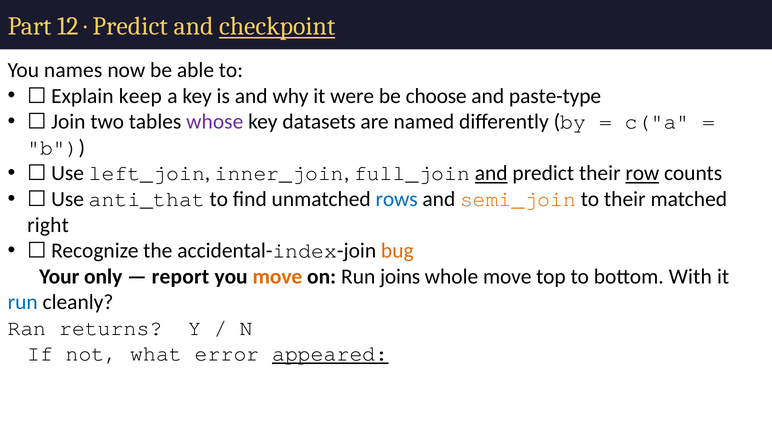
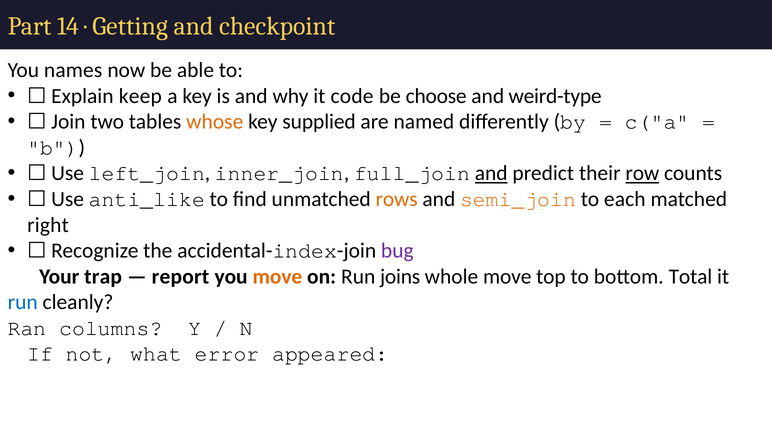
12: 12 -> 14 (68, 26)
Predict: Predict -> Getting (130, 26)
checkpoint underline: present -> none (277, 26)
were: were -> code (352, 96)
paste-type: paste-type -> weird-type (555, 96)
whose colour: purple -> orange (215, 122)
datasets: datasets -> supplied (319, 122)
anti_that: anti_that -> anti_like (147, 199)
rows colour: blue -> orange (397, 199)
to their: their -> each (625, 199)
bug colour: orange -> purple (397, 250)
only: only -> trap (103, 276)
With: With -> Total (690, 276)
returns: returns -> columns (111, 328)
appeared underline: present -> none (330, 353)
